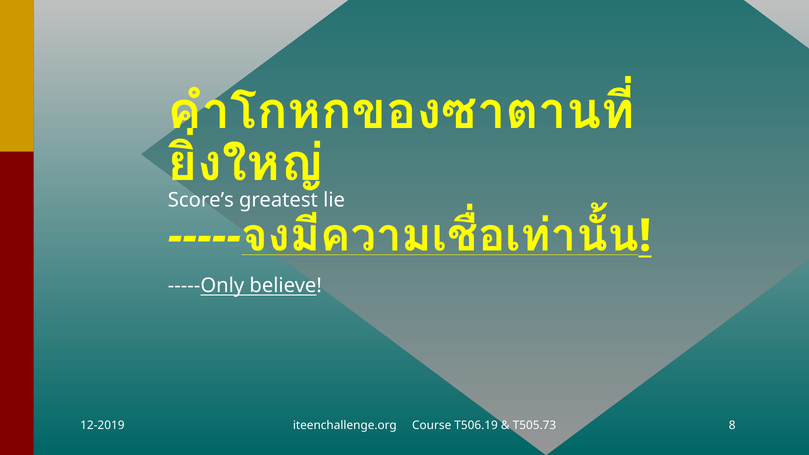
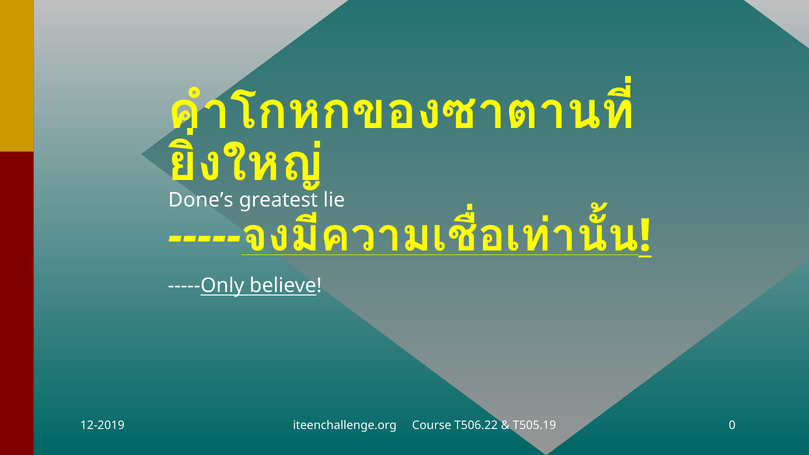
Score’s: Score’s -> Done’s (201, 200)
T506.19: T506.19 -> T506.22 (476, 426)
T505.73: T505.73 -> T505.19 (534, 426)
8: 8 -> 0 (732, 426)
